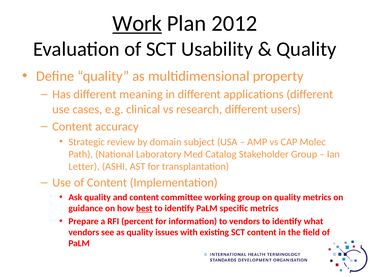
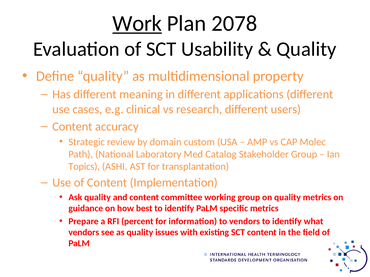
2012: 2012 -> 2078 (234, 23)
subject: subject -> custom (199, 142)
Letter: Letter -> Topics (84, 167)
best underline: present -> none (144, 209)
